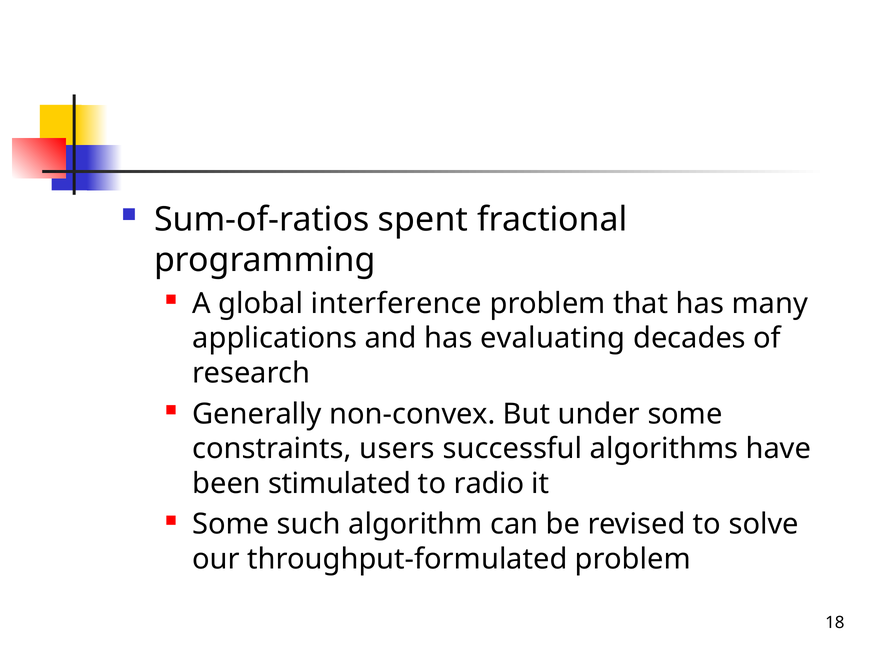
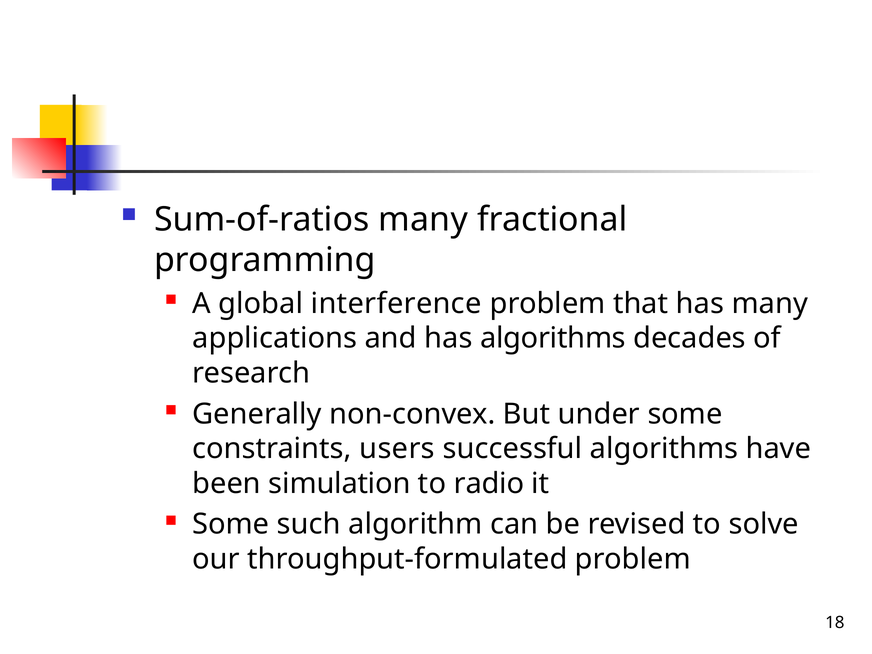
Sum-of-ratios spent: spent -> many (423, 220)
has evaluating: evaluating -> algorithms (553, 338)
stimulated: stimulated -> simulation (340, 484)
